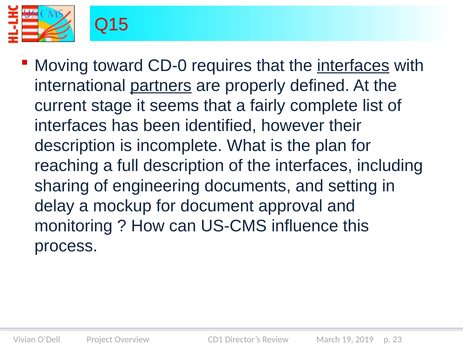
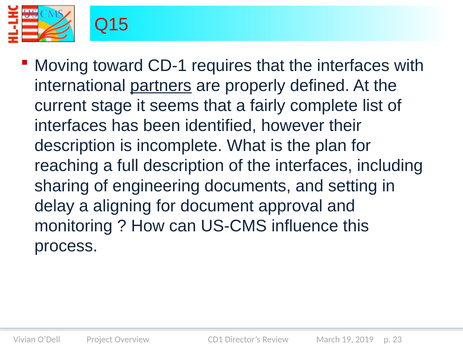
CD-0: CD-0 -> CD-1 (167, 66)
interfaces underline: present -> none (353, 66)
mockup: mockup -> aligning (122, 206)
